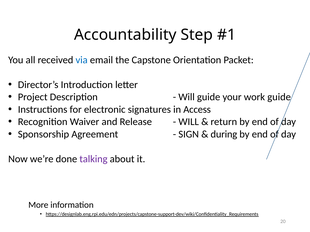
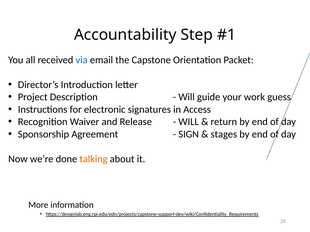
work guide: guide -> guess (279, 97)
during: during -> stages (224, 135)
talking colour: purple -> orange (93, 159)
